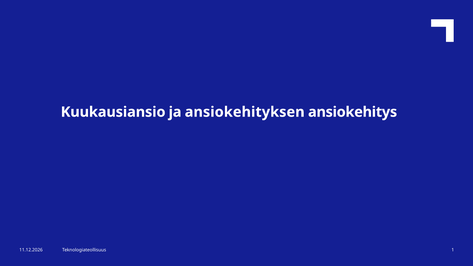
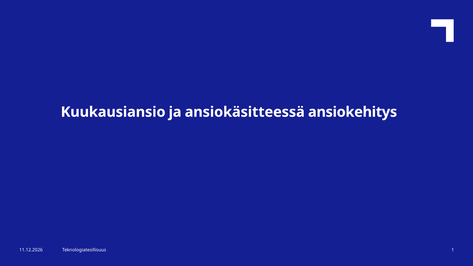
ansiokehityksen: ansiokehityksen -> ansiokäsitteessä (245, 112)
